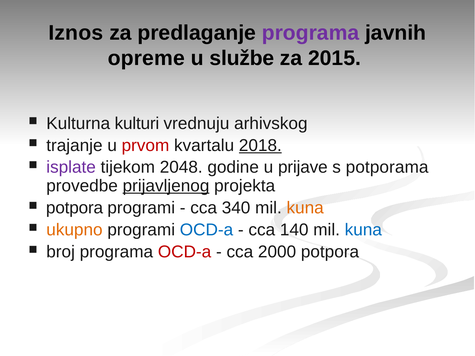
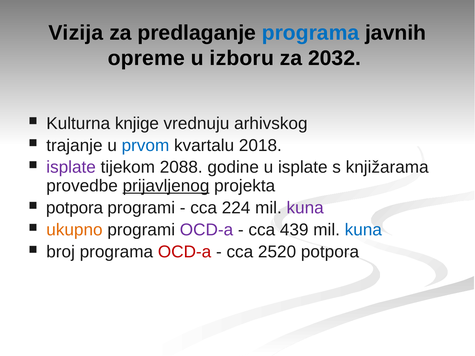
Iznos: Iznos -> Vizija (76, 33)
programa colour: purple -> blue (311, 33)
službe: službe -> izboru (242, 58)
2015: 2015 -> 2032 (335, 58)
kulturi: kulturi -> knjige (137, 123)
prvom colour: red -> blue (145, 145)
2018 underline: present -> none (260, 145)
2048: 2048 -> 2088 (181, 167)
u prijave: prijave -> isplate (303, 167)
potporama: potporama -> knjižarama (387, 167)
340: 340 -> 224 (236, 208)
kuna colour: orange -> purple (305, 208)
OCD-a colour: blue -> purple (206, 230)
140: 140 -> 439 (294, 230)
2000: 2000 -> 2520 (277, 252)
